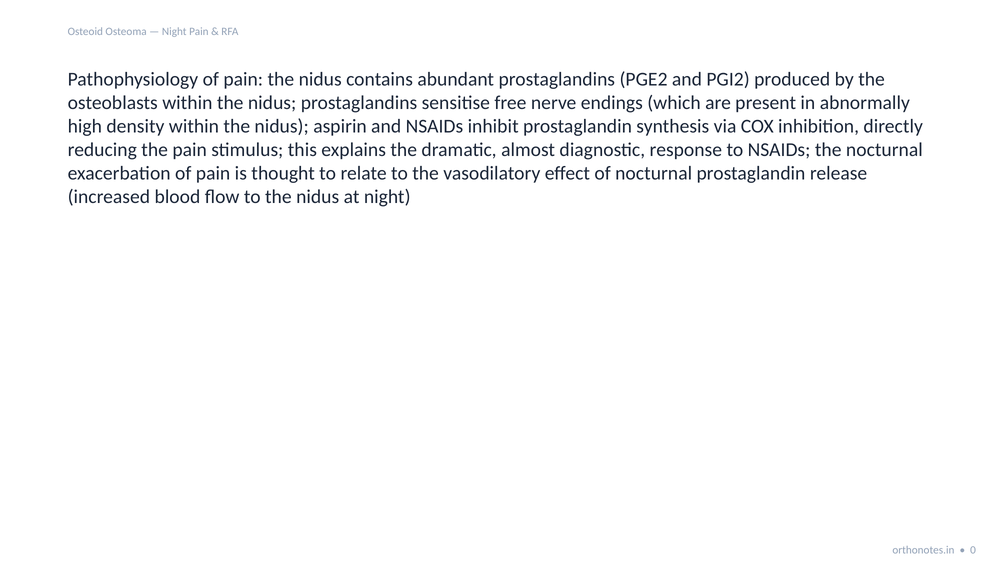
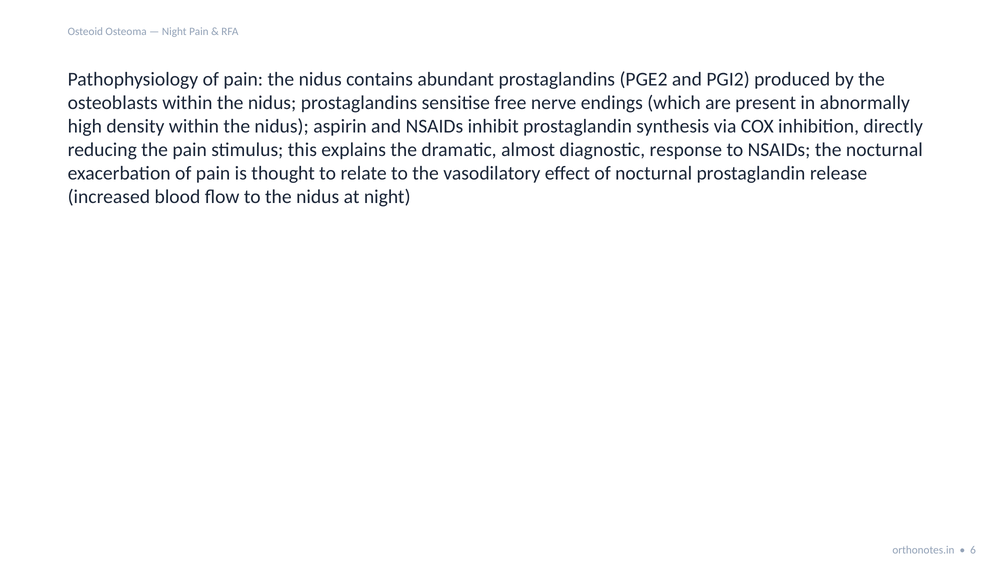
0: 0 -> 6 (973, 550)
